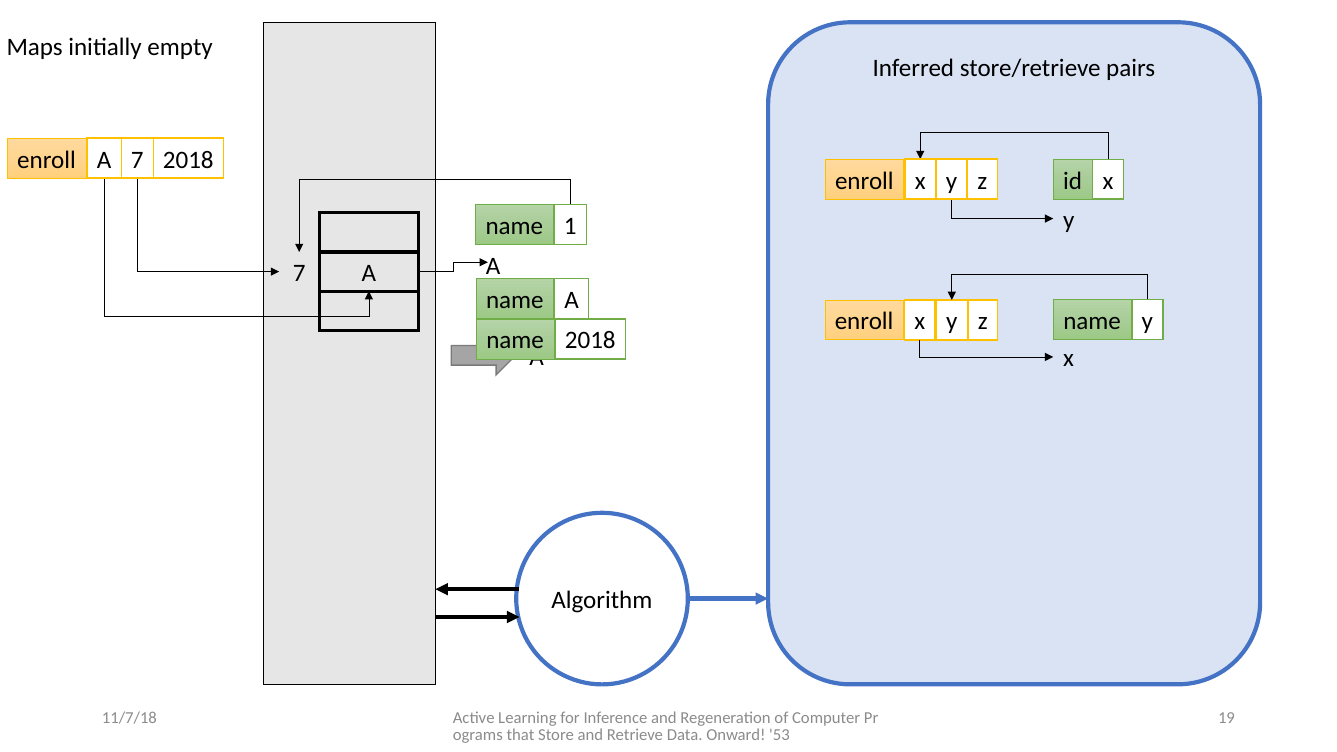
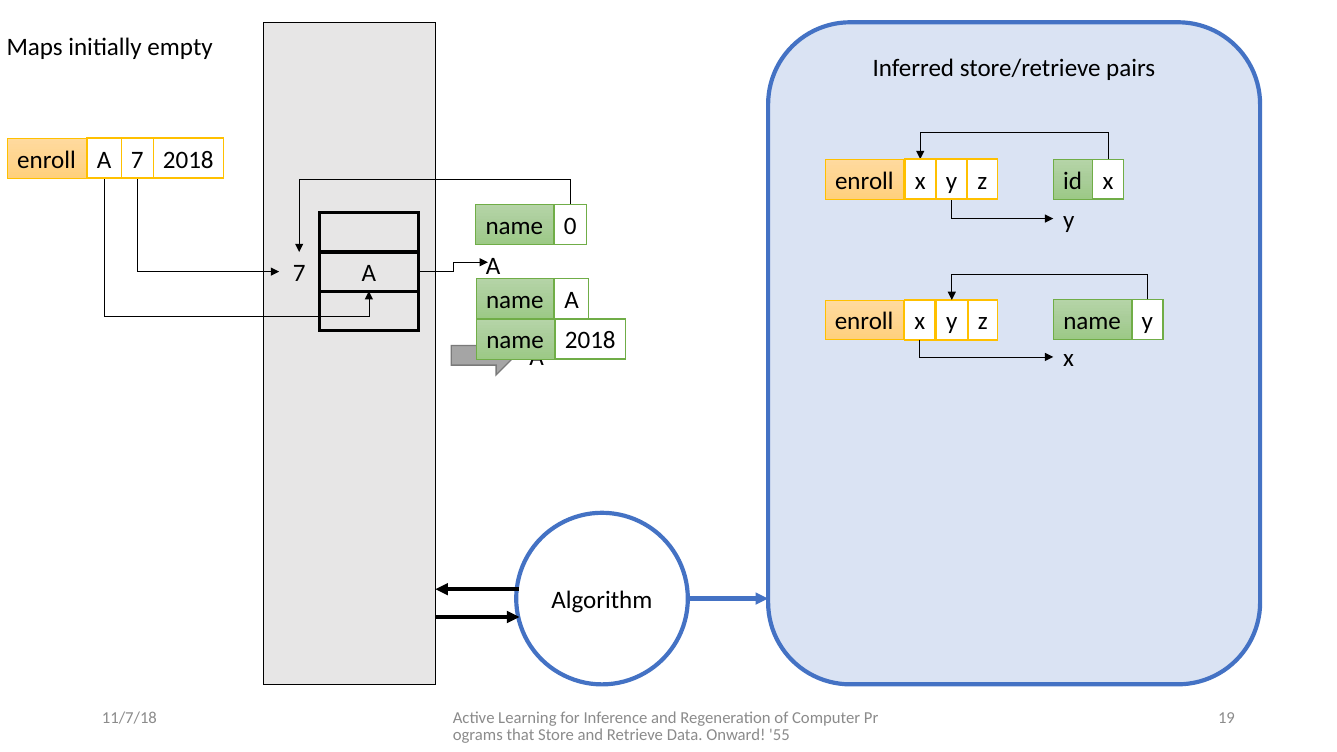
1: 1 -> 0 (570, 226)
53: 53 -> 55 (780, 735)
